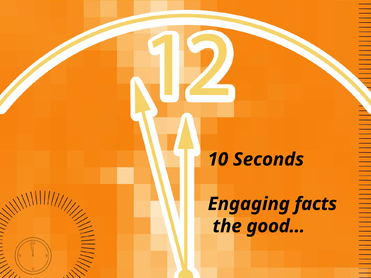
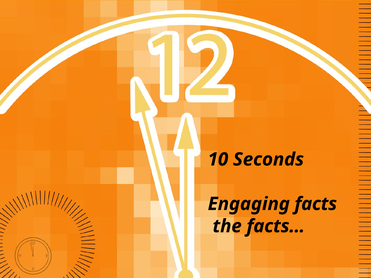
good…: good… -> facts… (276, 226)
